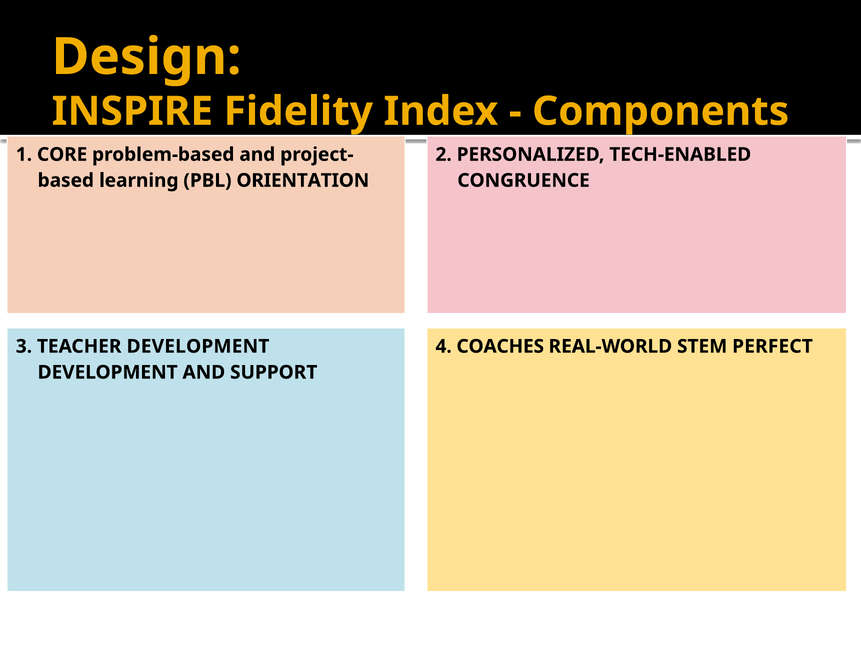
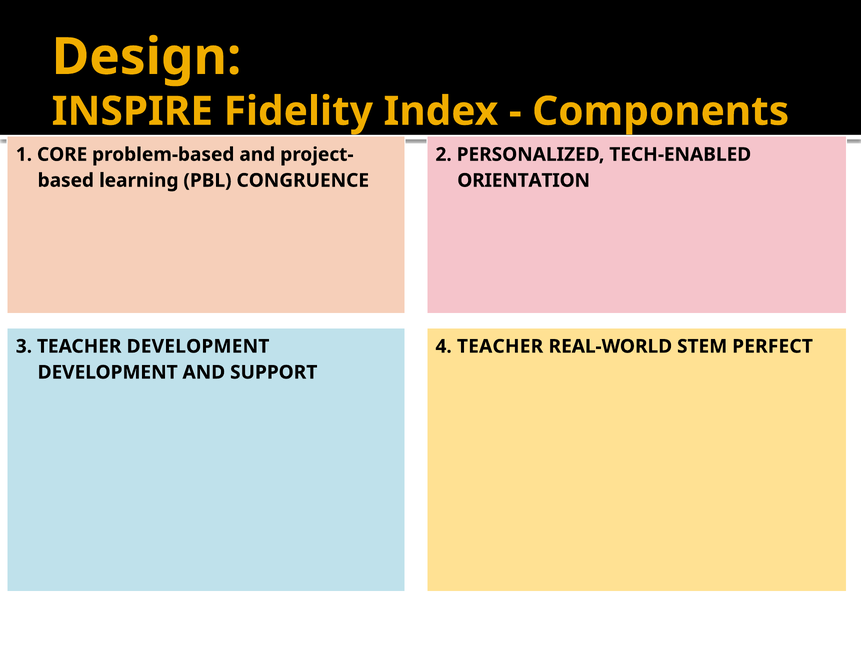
ORIENTATION: ORIENTATION -> CONGRUENCE (303, 181)
CONGRUENCE: CONGRUENCE -> ORIENTATION (524, 181)
4 COACHES: COACHES -> TEACHER (500, 347)
